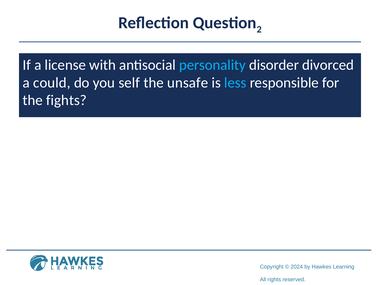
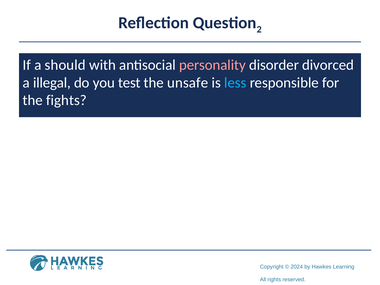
license: license -> should (65, 65)
personality colour: light blue -> pink (212, 65)
could: could -> illegal (52, 83)
self: self -> test (129, 83)
